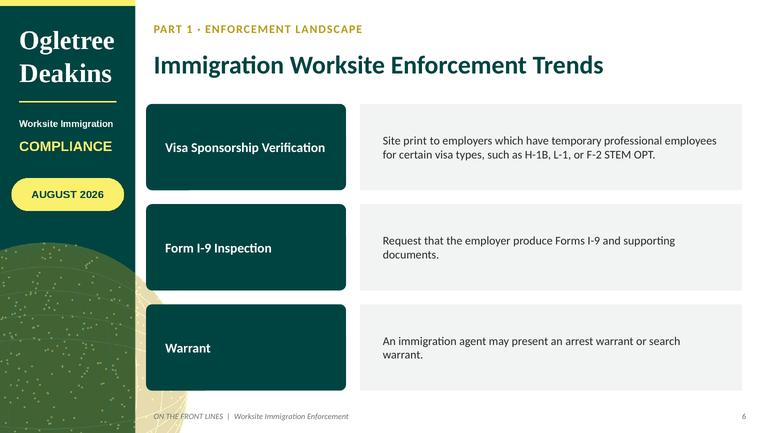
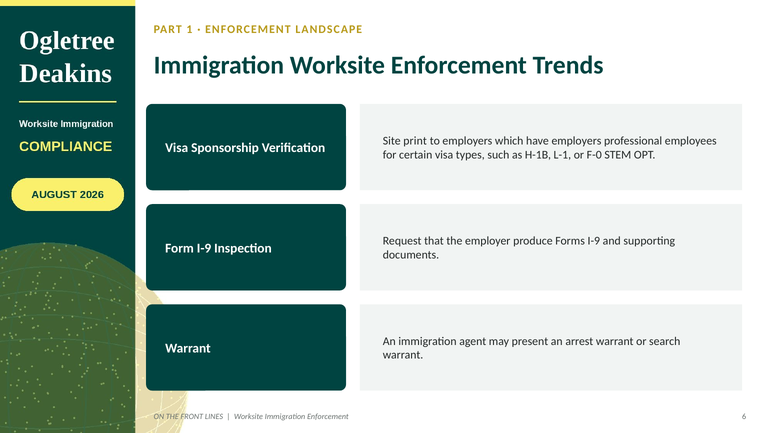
have temporary: temporary -> employers (576, 141)
F-2: F-2 -> F-0 (594, 155)
